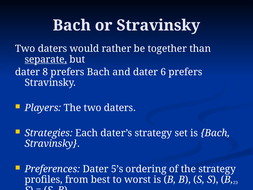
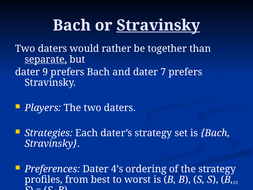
Stravinsky underline: none -> present (158, 25)
8: 8 -> 9 (45, 72)
6: 6 -> 7 (163, 72)
5’s: 5’s -> 4’s (117, 169)
